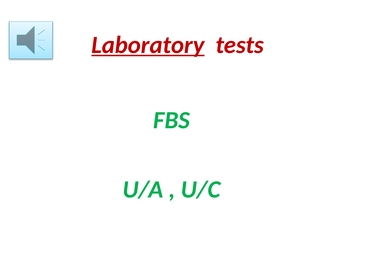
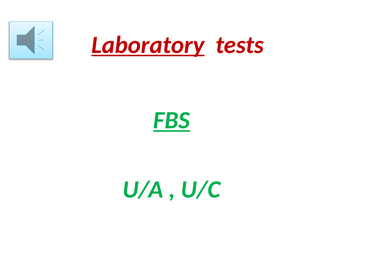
FBS underline: none -> present (172, 120)
